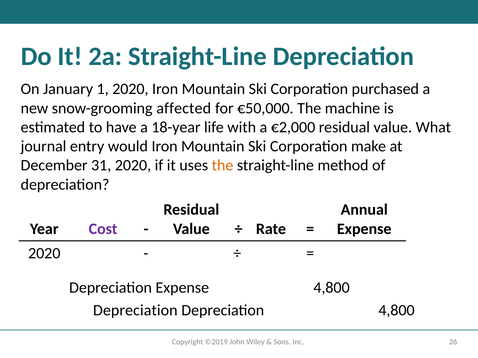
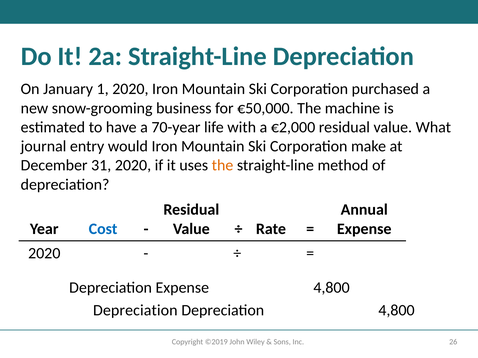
affected: affected -> business (184, 108)
18-year: 18-year -> 70-year (176, 127)
Cost colour: purple -> blue (103, 229)
